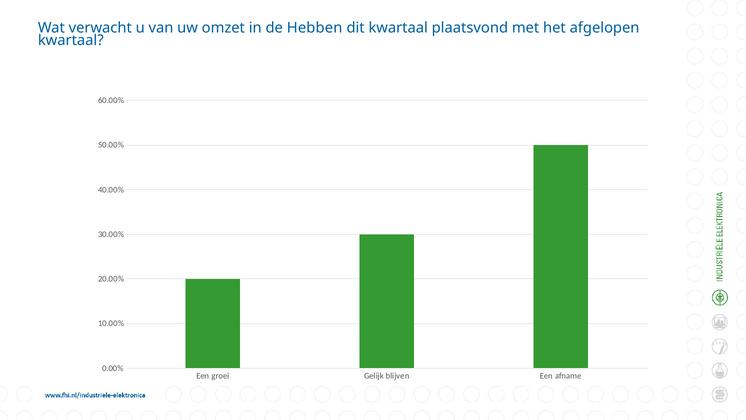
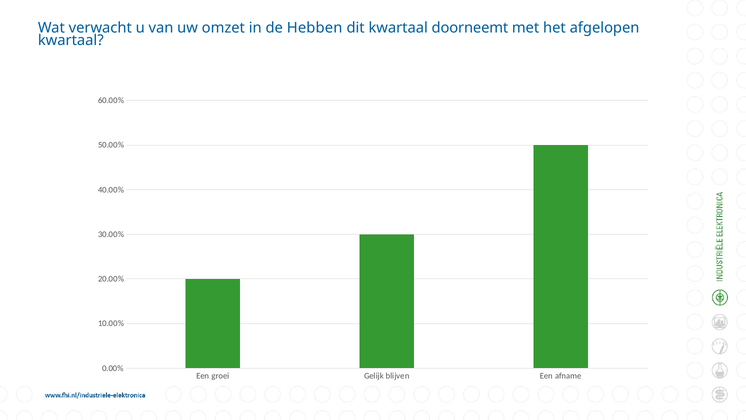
plaatsvond: plaatsvond -> doorneemt (470, 28)
